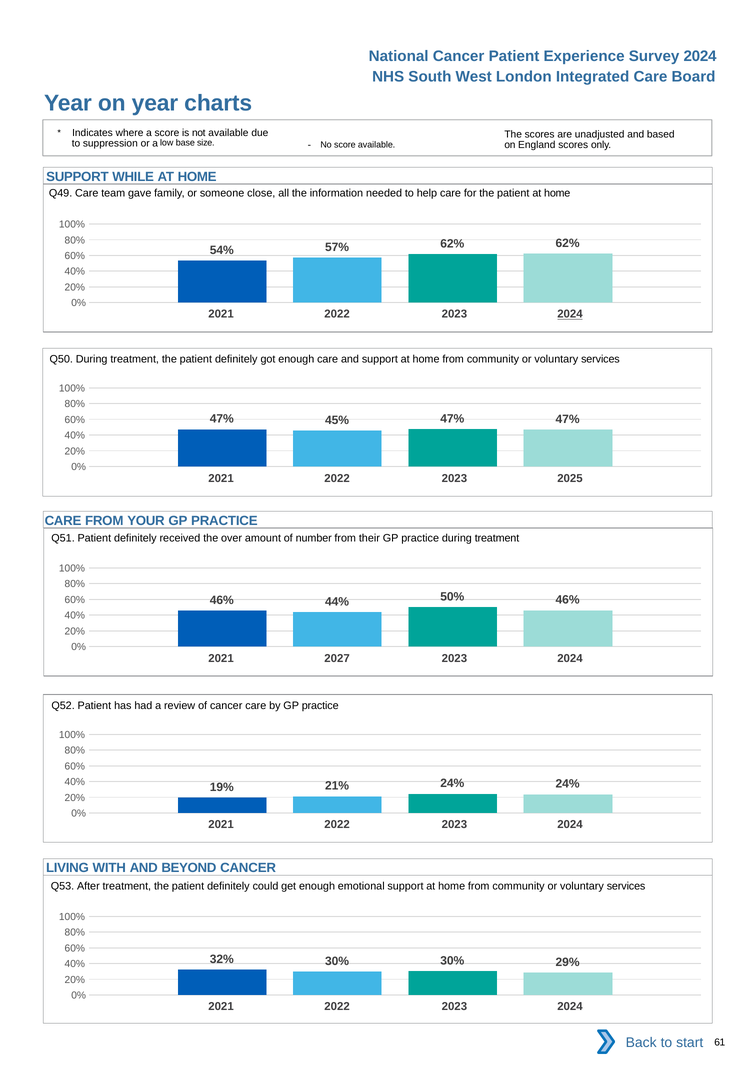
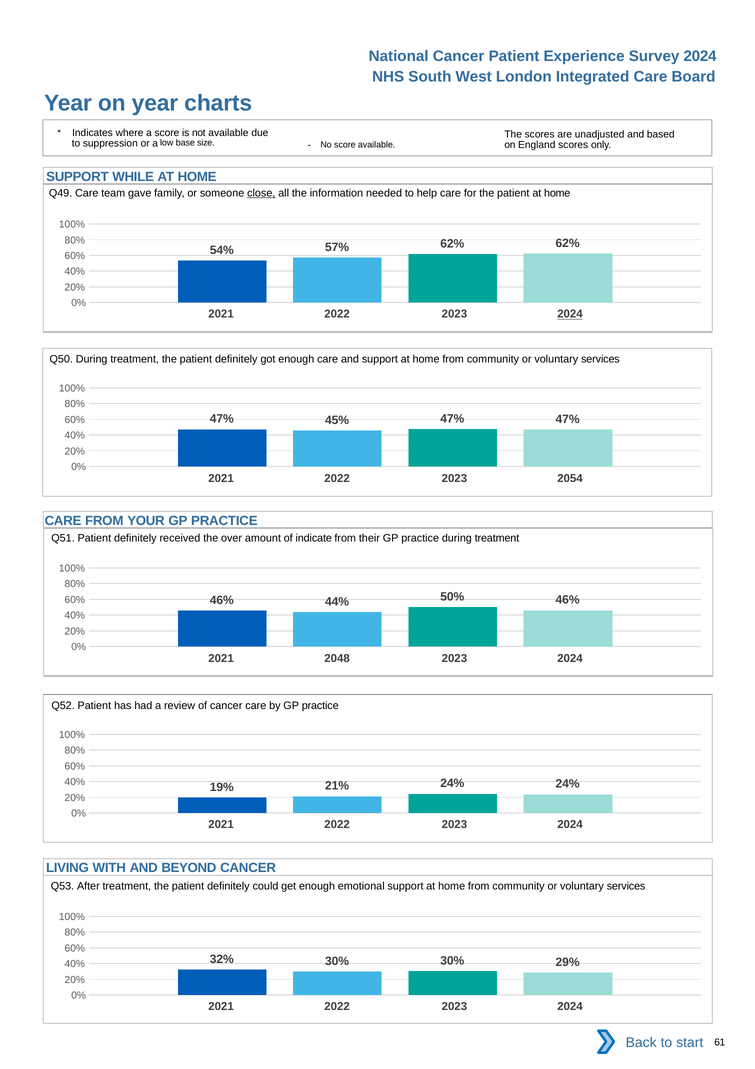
close underline: none -> present (261, 193)
2025: 2025 -> 2054 (570, 478)
number: number -> indicate (314, 538)
2027: 2027 -> 2048 (337, 658)
